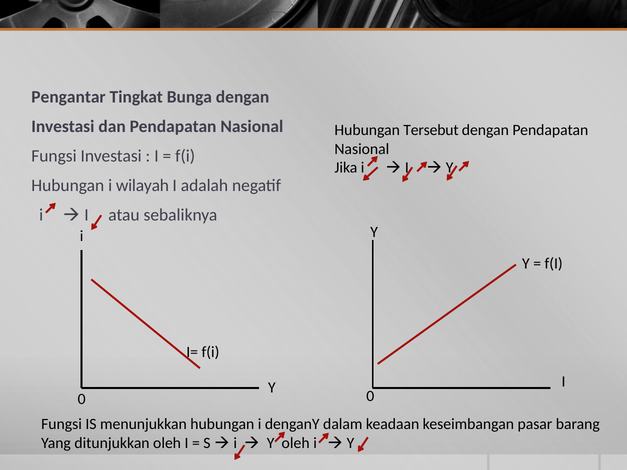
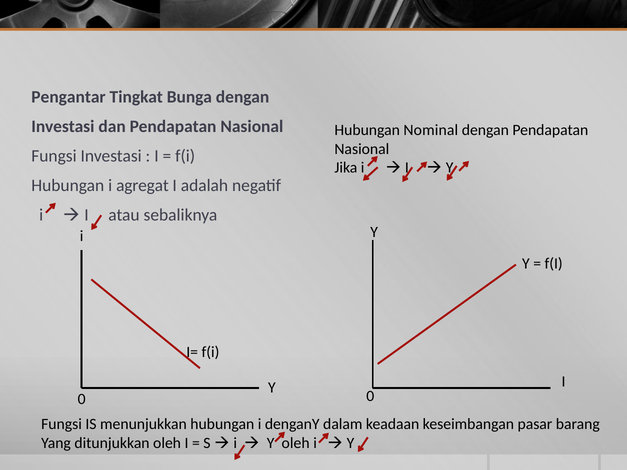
Tersebut: Tersebut -> Nominal (431, 130)
wilayah: wilayah -> agregat (142, 186)
